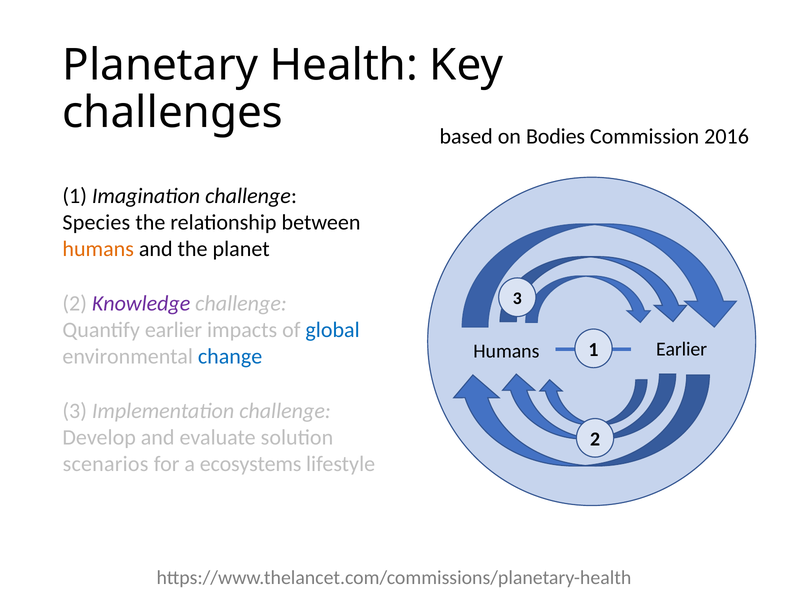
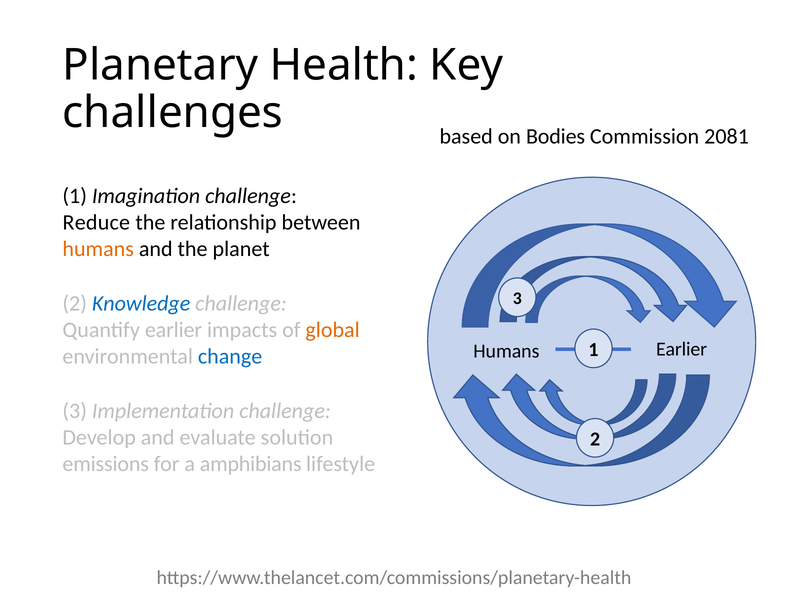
2016: 2016 -> 2081 (727, 137)
Species: Species -> Reduce (96, 222)
Knowledge colour: purple -> blue (141, 303)
global colour: blue -> orange (333, 330)
scenarios: scenarios -> emissions (106, 464)
ecosystems: ecosystems -> amphibians (251, 464)
